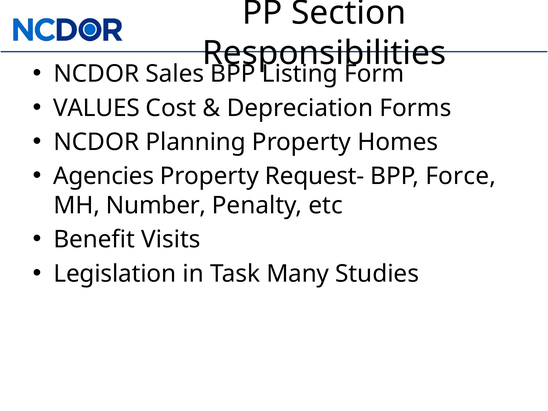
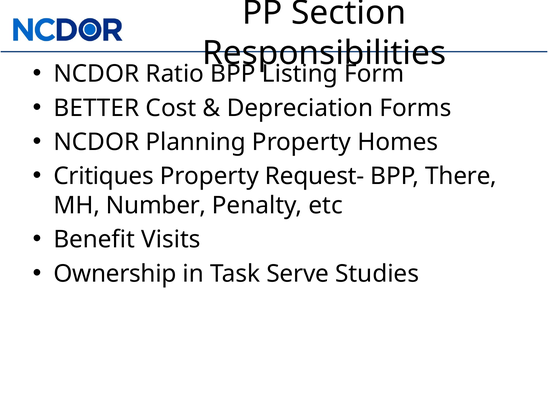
Sales: Sales -> Ratio (175, 74)
VALUES: VALUES -> BETTER (96, 108)
Agencies: Agencies -> Critiques (104, 176)
Force: Force -> There (461, 176)
Legislation: Legislation -> Ownership (115, 274)
Many: Many -> Serve (298, 274)
